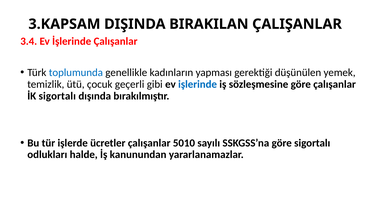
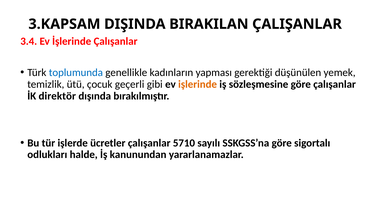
işlerinde colour: blue -> orange (198, 84)
İK sigortalı: sigortalı -> direktör (57, 96)
5010: 5010 -> 5710 (184, 143)
